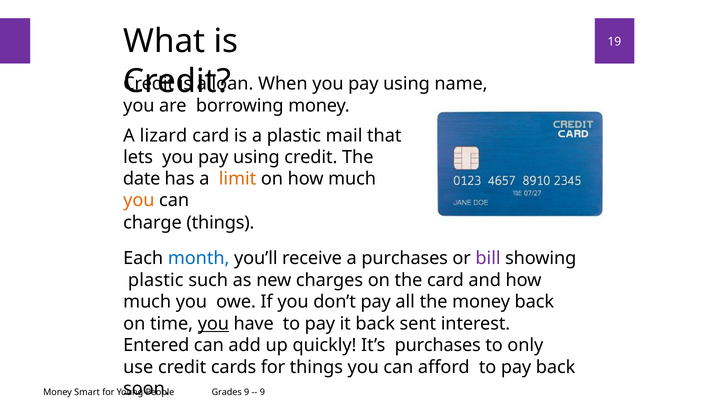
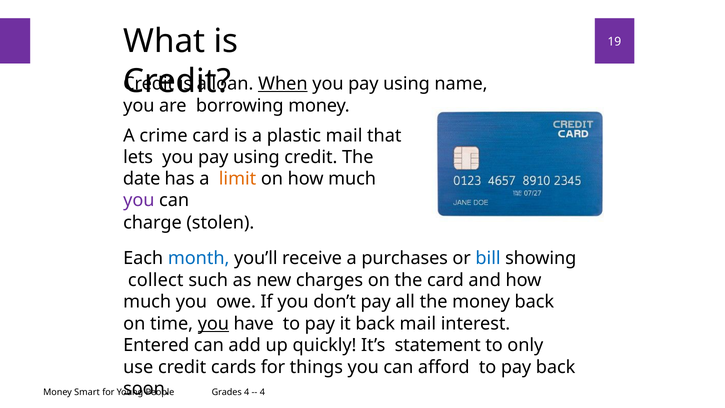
When underline: none -> present (283, 84)
lizard: lizard -> crime (164, 136)
you colour: orange -> purple (139, 200)
charge things: things -> stolen (220, 223)
bill colour: purple -> blue (488, 258)
plastic: plastic -> collect (156, 280)
back sent: sent -> mail (418, 324)
It’s purchases: purchases -> statement (438, 345)
Grades 9: 9 -> 4 (247, 392)
9: 9 -> 4 (262, 392)
